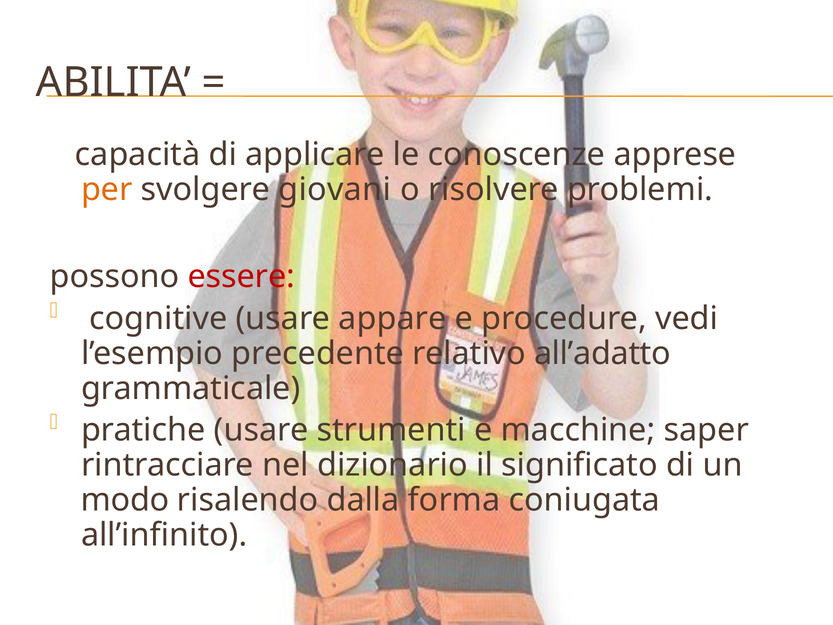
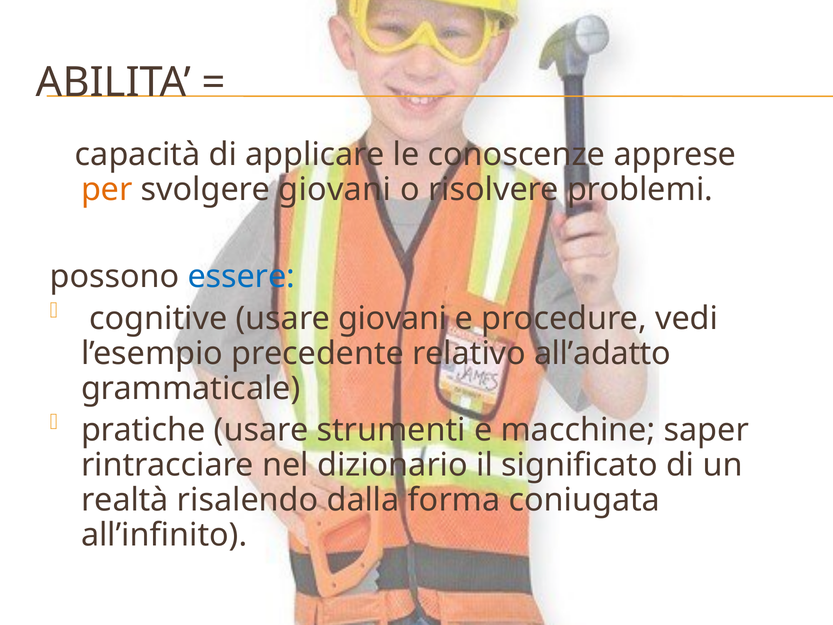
essere colour: red -> blue (241, 277)
usare appare: appare -> giovani (393, 318)
modo: modo -> realtà (125, 500)
